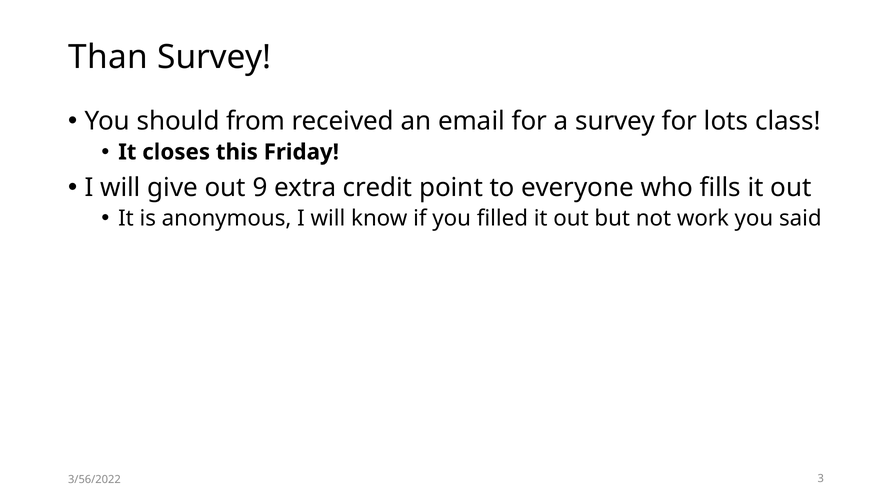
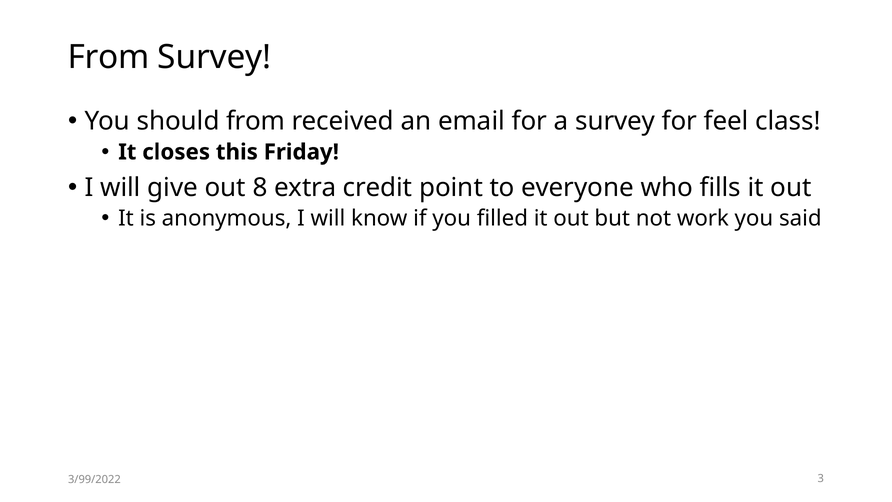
Than: Than -> From (108, 57)
lots: lots -> feel (726, 121)
9: 9 -> 8 (260, 187)
3/56/2022: 3/56/2022 -> 3/99/2022 (94, 479)
